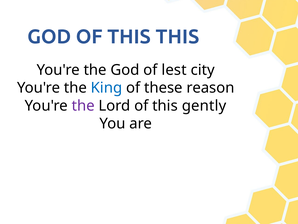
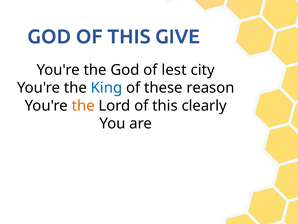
THIS THIS: THIS -> GIVE (178, 37)
the colour: purple -> orange (83, 105)
gently: gently -> clearly (204, 105)
